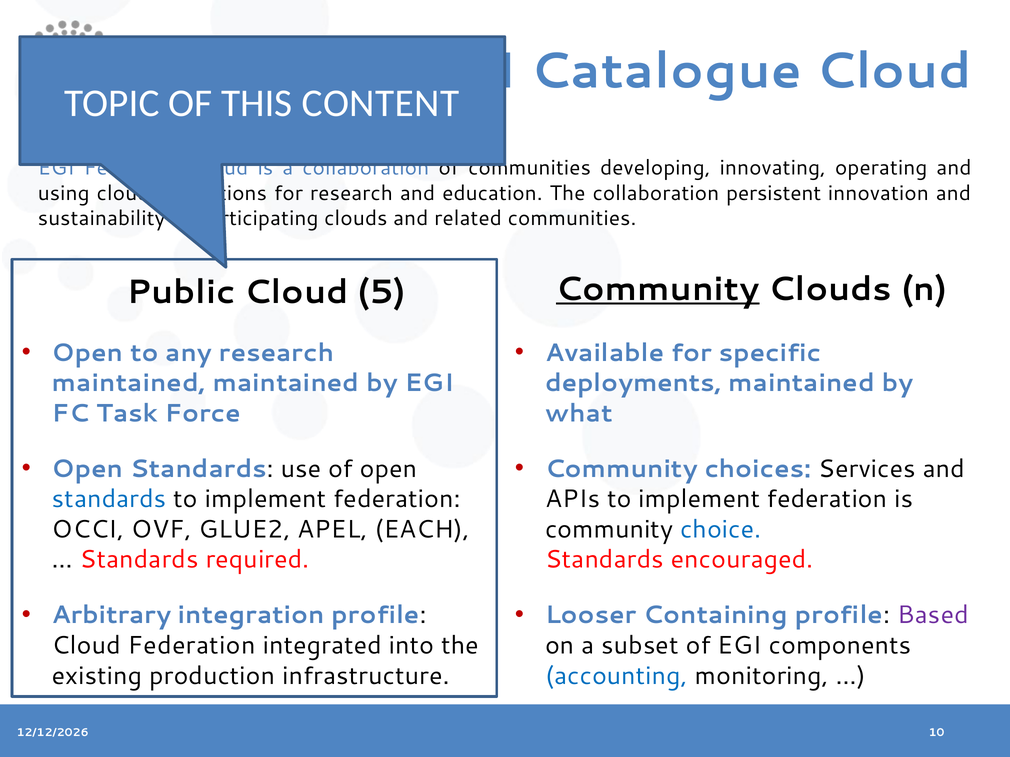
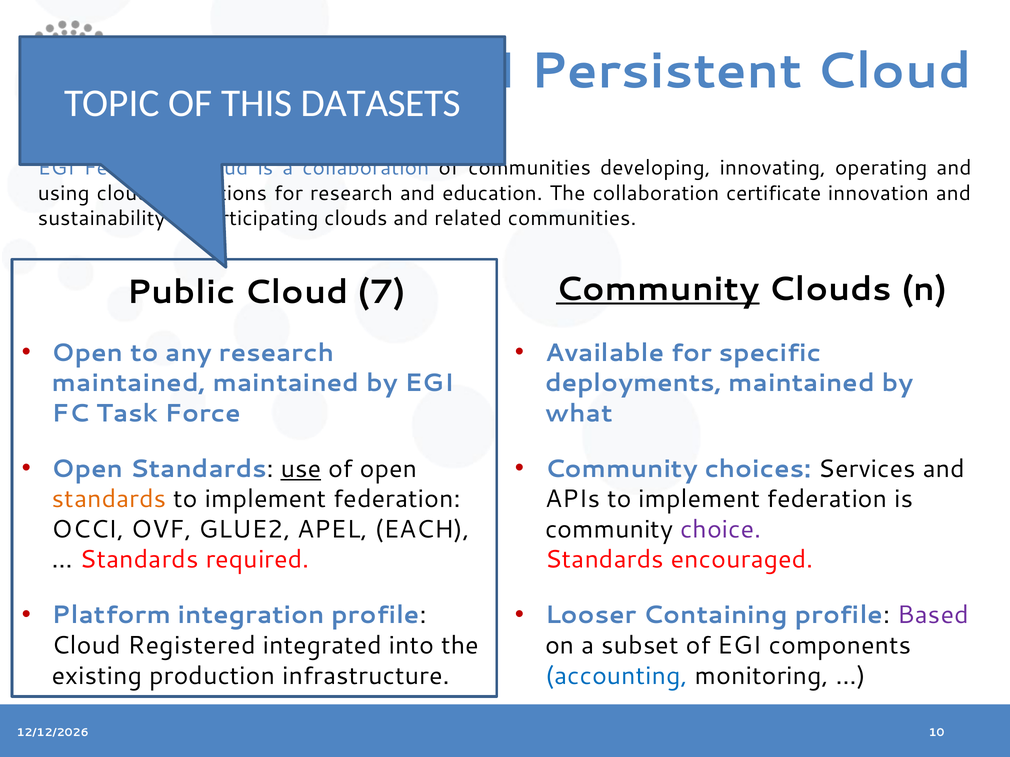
Catalogue: Catalogue -> Persistent (666, 71)
CONTENT: CONTENT -> DATASETS (381, 103)
persistent: persistent -> certificate (774, 193)
5: 5 -> 7 (382, 292)
use underline: none -> present (301, 469)
standards colour: blue -> orange (109, 499)
choice colour: blue -> purple (721, 530)
Arbitrary: Arbitrary -> Platform (111, 616)
Cloud Federation: Federation -> Registered (192, 646)
